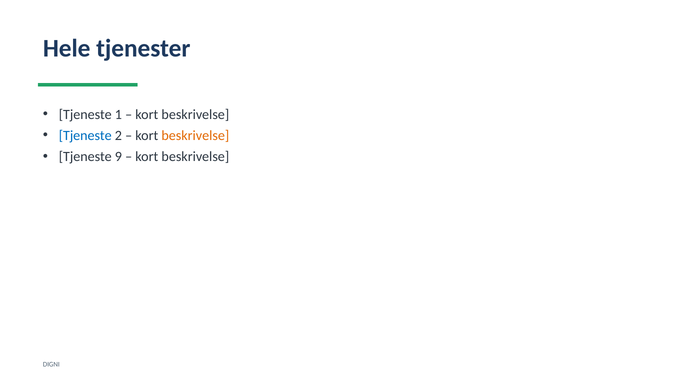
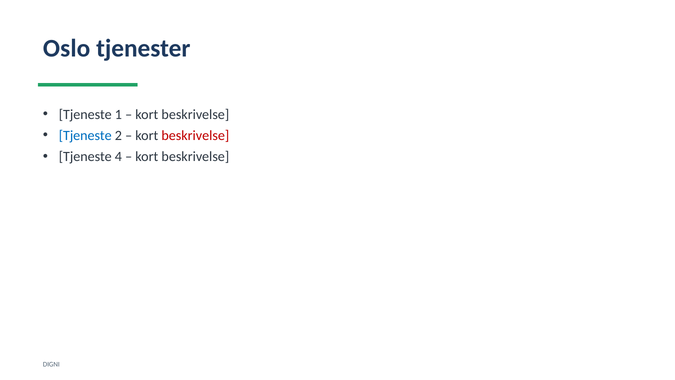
Hele: Hele -> Oslo (67, 48)
beskrivelse colour: orange -> red (195, 135)
9: 9 -> 4 (118, 157)
